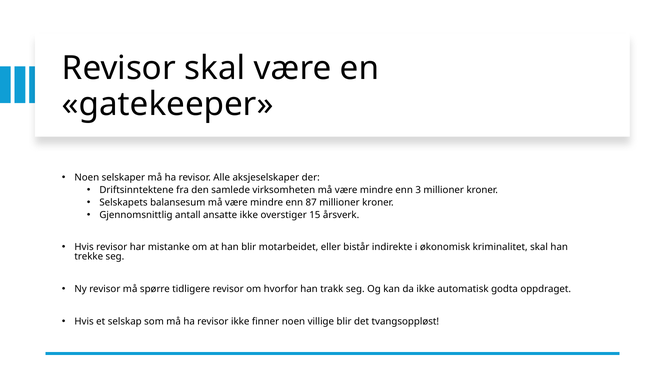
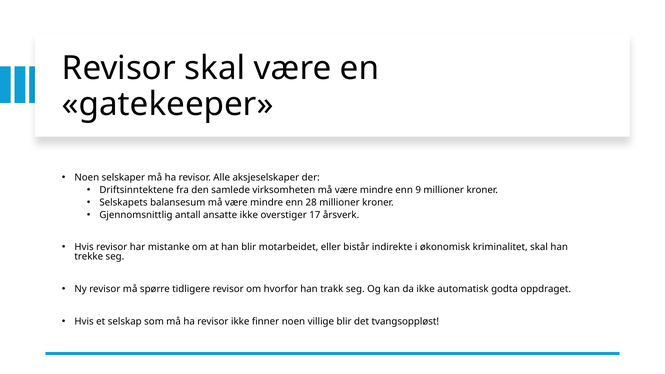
3: 3 -> 9 (418, 190)
87: 87 -> 28 (311, 202)
15: 15 -> 17 (315, 215)
